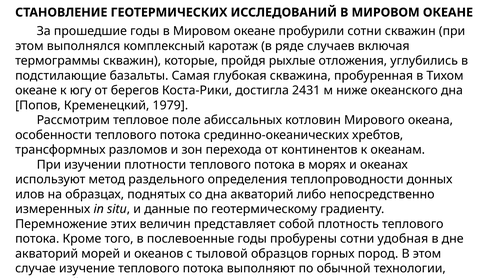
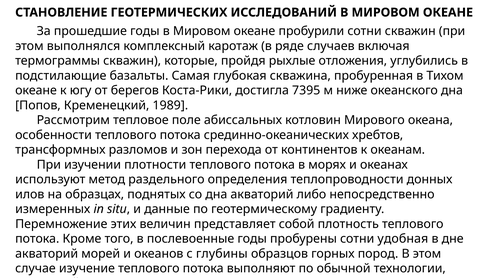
2431: 2431 -> 7395 (306, 90)
1979: 1979 -> 1989 (170, 105)
тыловой: тыловой -> глубины (222, 253)
